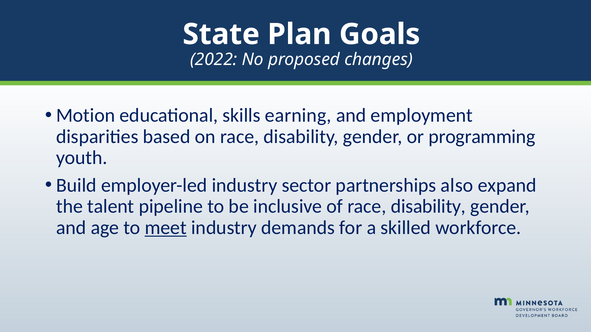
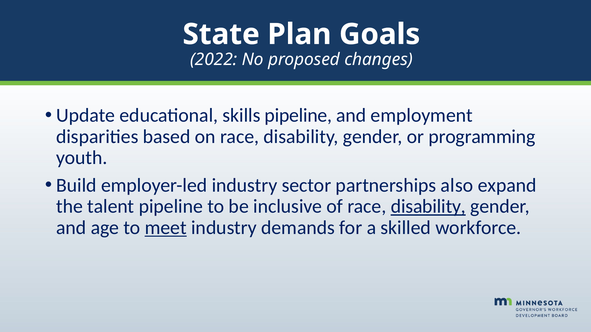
Motion: Motion -> Update (86, 115)
skills earning: earning -> pipeline (298, 115)
disability underline: none -> present (428, 207)
